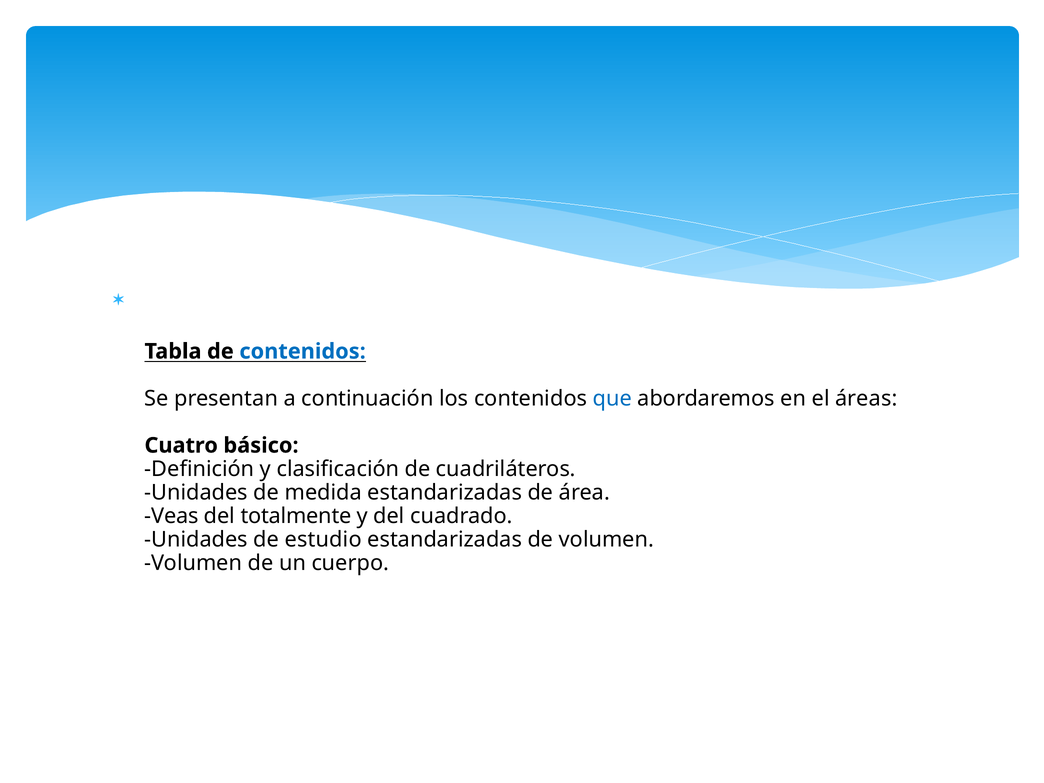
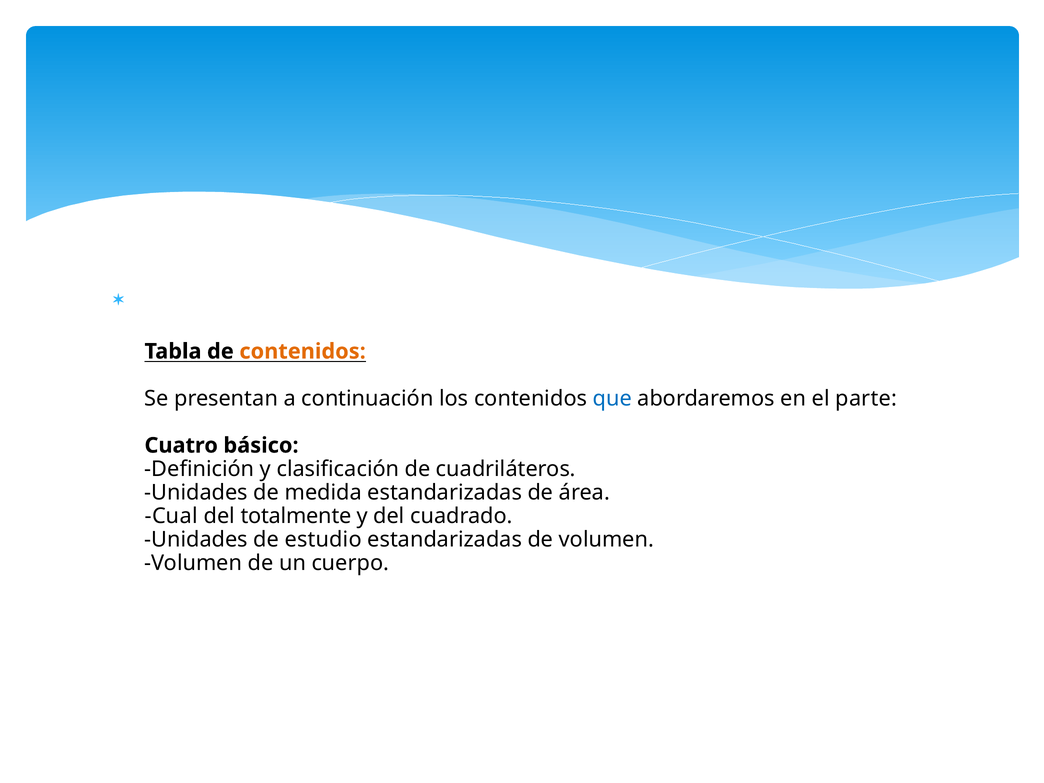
contenidos colour: blue -> orange (303, 351)
áreas: áreas -> parte (866, 398)
Veas: Veas -> Cual (171, 516)
